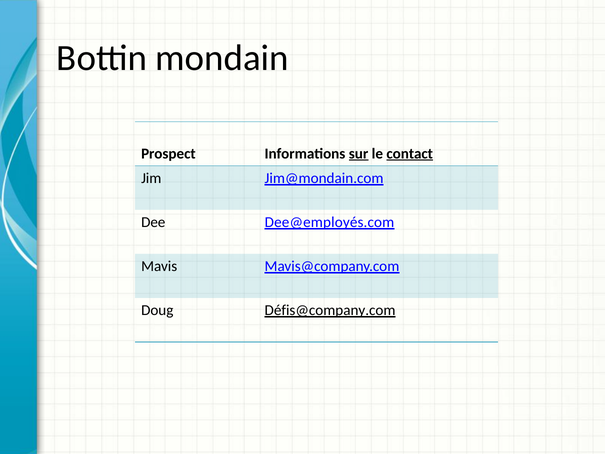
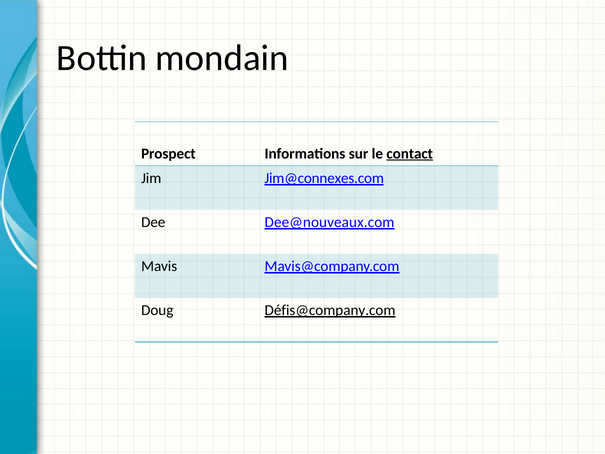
sur underline: present -> none (359, 154)
Jim@mondain.com: Jim@mondain.com -> Jim@connexes.com (324, 178)
Dee@employés.com: Dee@employés.com -> Dee@nouveaux.com (330, 222)
